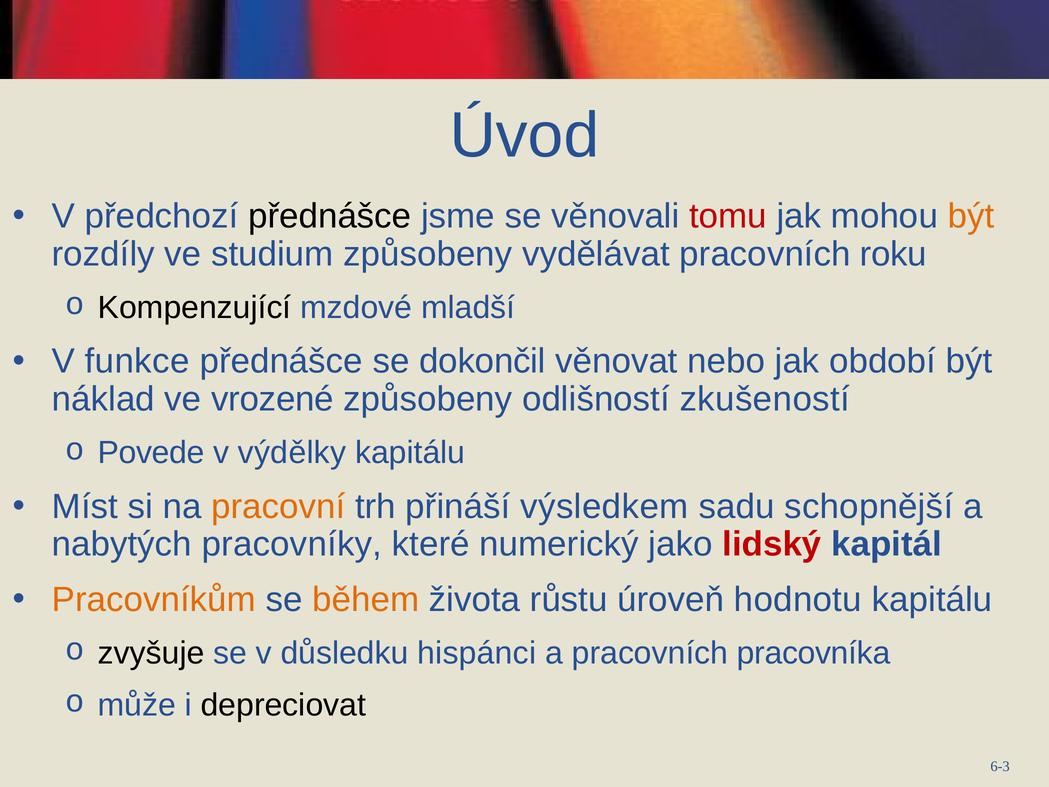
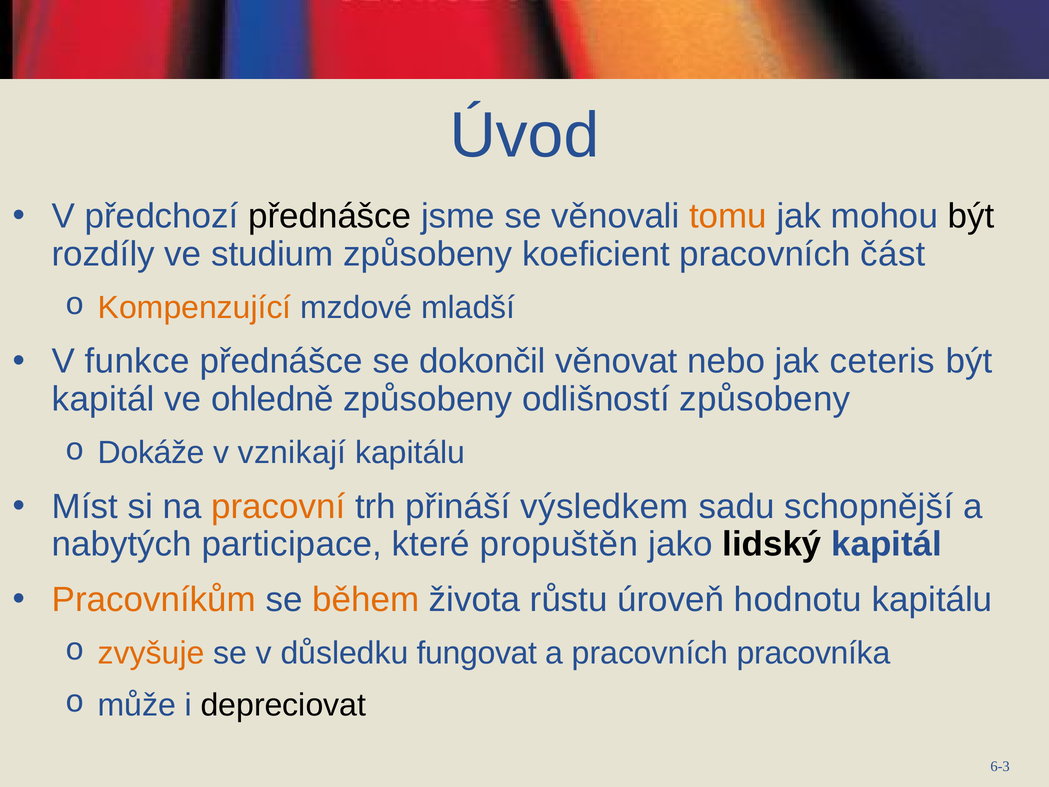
tomu colour: red -> orange (728, 216)
být colour: orange -> black (971, 216)
vydělávat: vydělávat -> koeficient (596, 254)
roku: roku -> část (893, 254)
Kompenzující colour: black -> orange (195, 308)
období: období -> ceteris (882, 361)
náklad: náklad -> kapitál (103, 399)
vrozené: vrozené -> ohledně (273, 399)
odlišností zkušeností: zkušeností -> způsobeny (765, 399)
Povede: Povede -> Dokáže (151, 453)
výdělky: výdělky -> vznikají (292, 453)
pracovníky: pracovníky -> participace (292, 544)
numerický: numerický -> propuštěn (559, 544)
lidský colour: red -> black (772, 544)
zvyšuje colour: black -> orange (151, 653)
hispánci: hispánci -> fungovat (477, 653)
